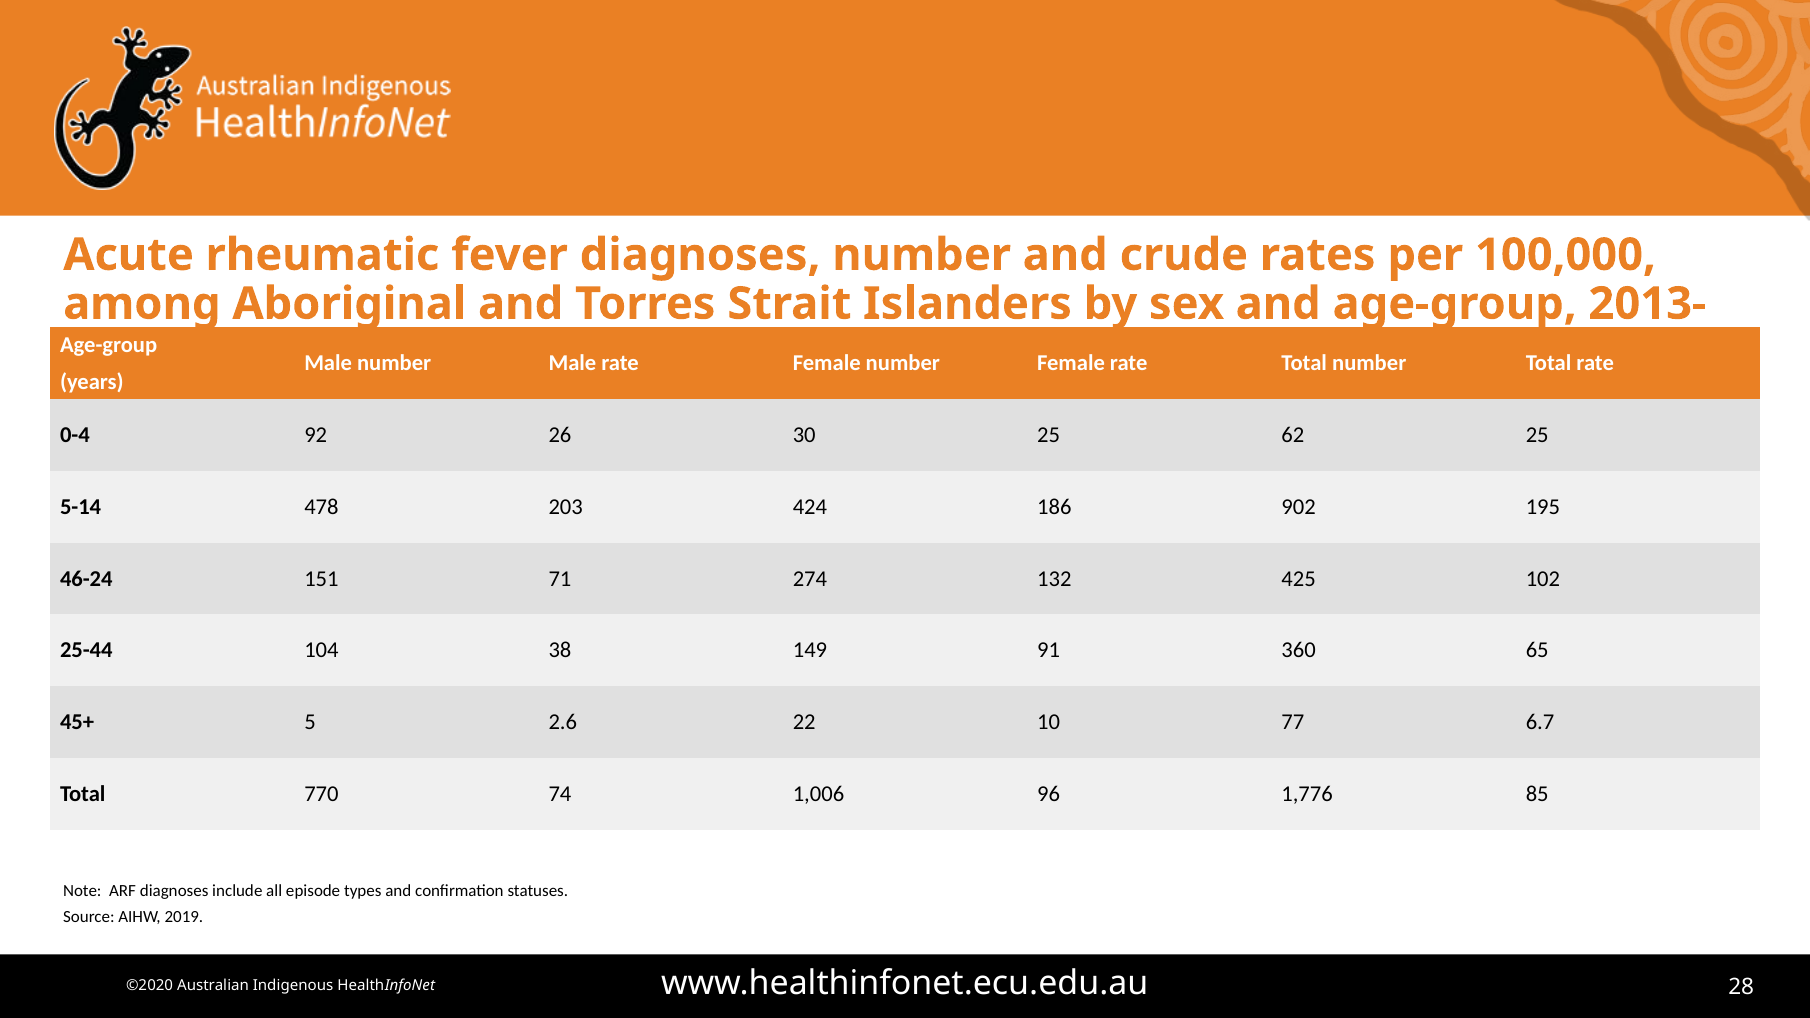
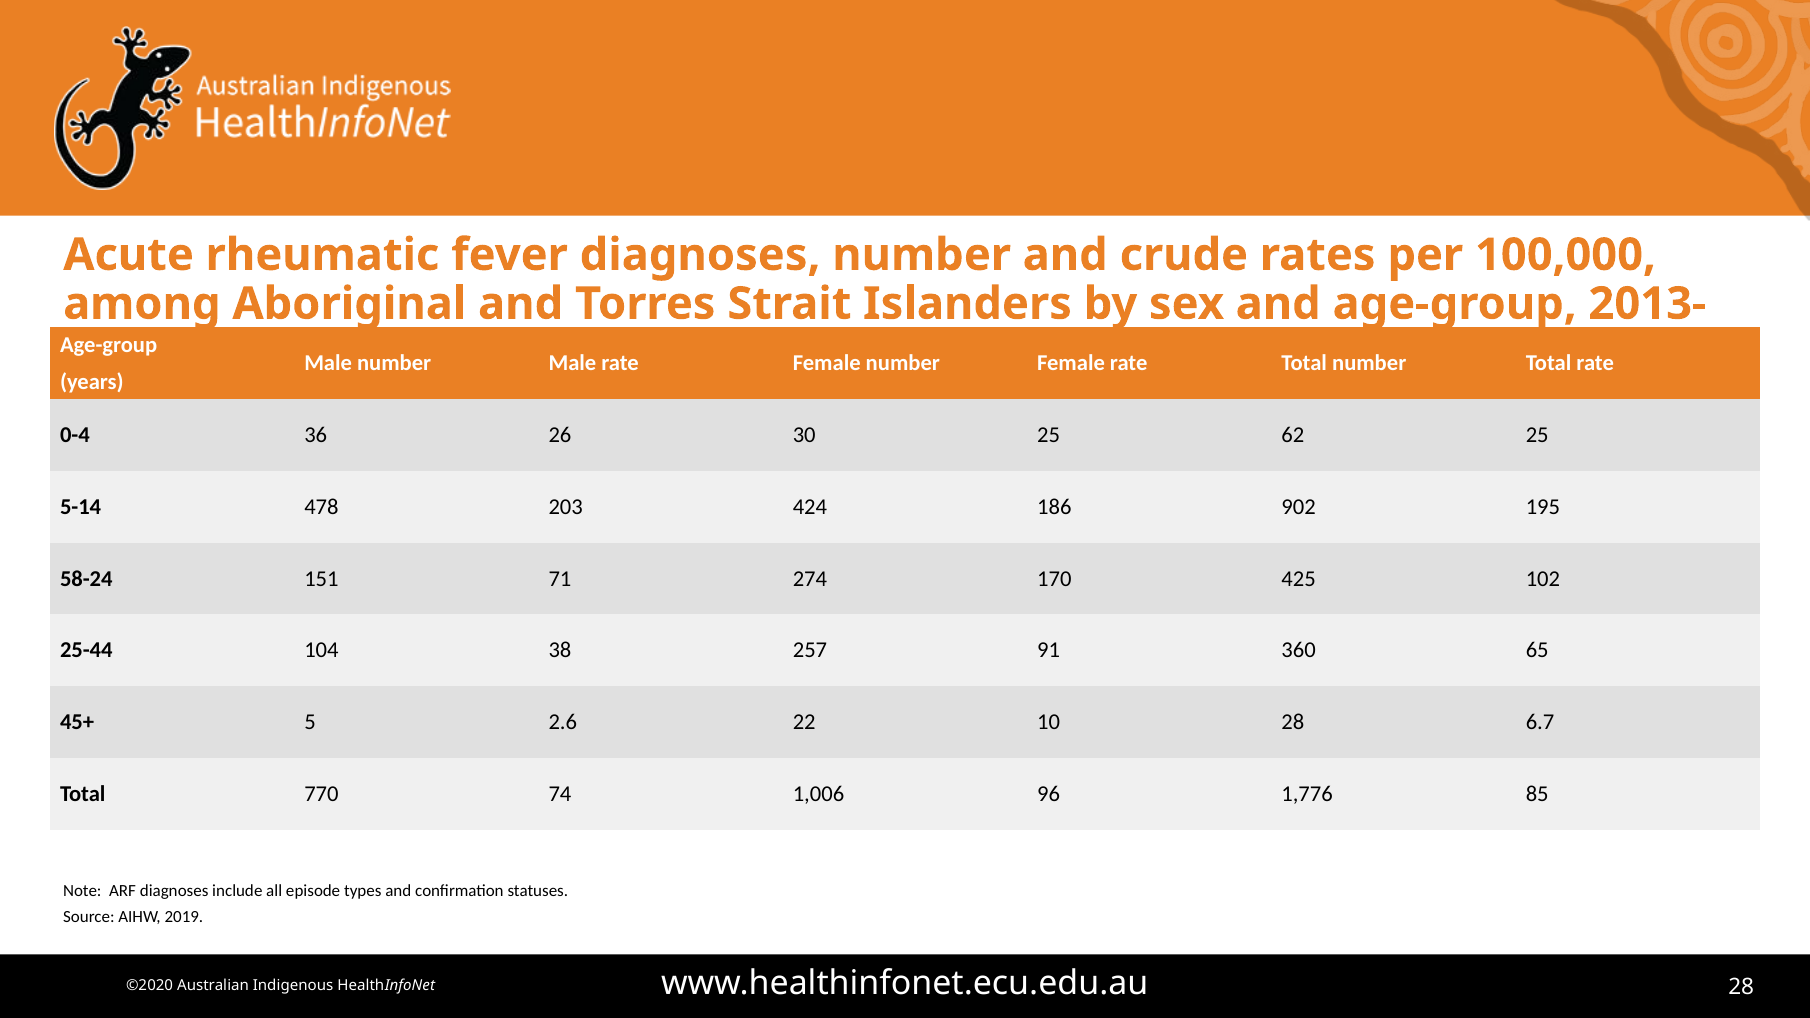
92: 92 -> 36 (316, 435)
46-24: 46-24 -> 58-24 (86, 579)
132: 132 -> 170 (1054, 579)
149: 149 -> 257 (810, 651)
10 77: 77 -> 28 (1293, 722)
